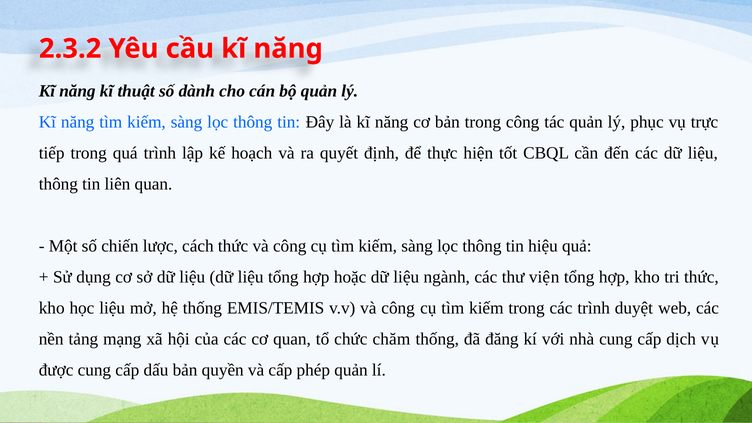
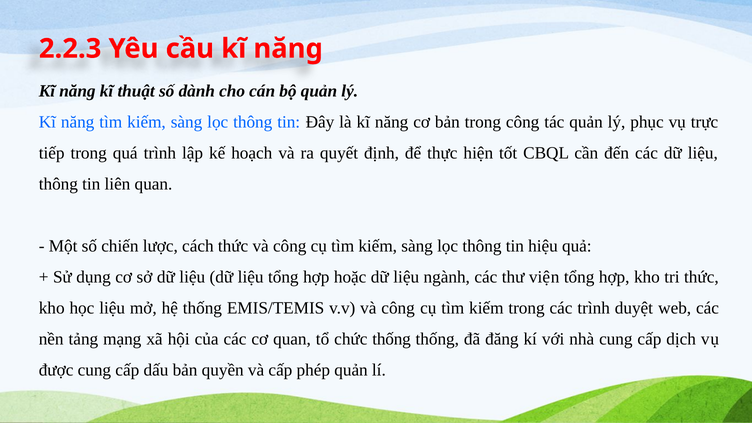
2.3.2: 2.3.2 -> 2.2.3 (70, 49)
chức chăm: chăm -> thống (392, 339)
